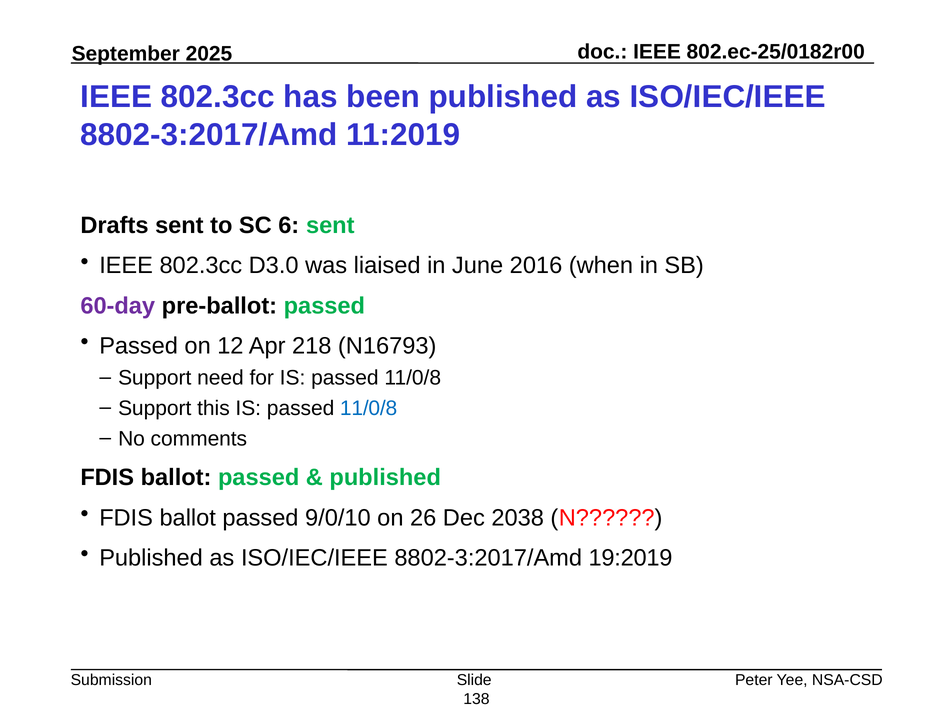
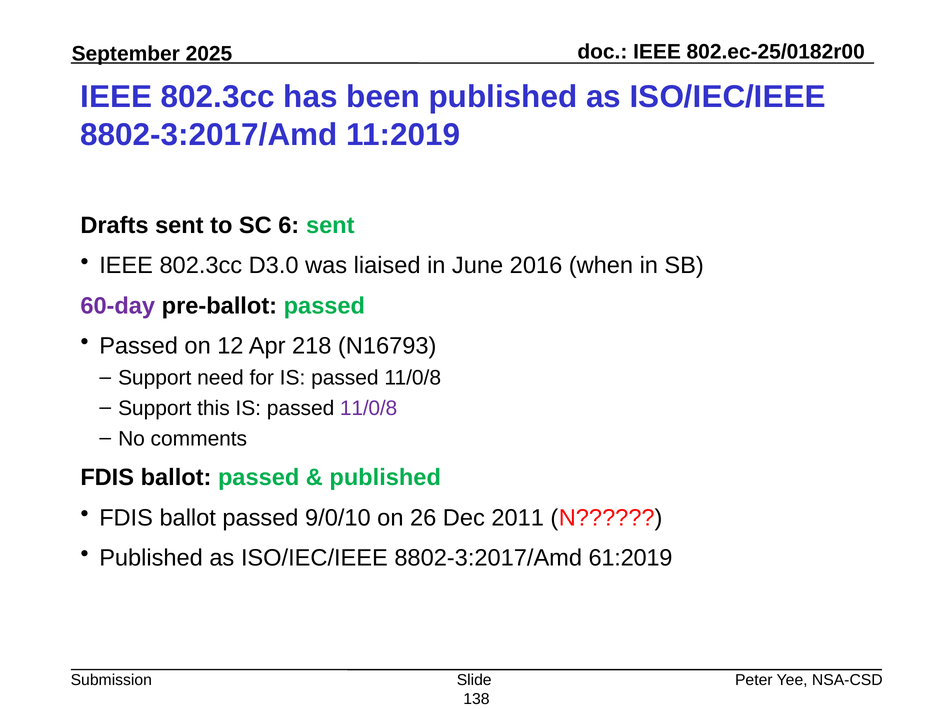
11/0/8 colour: blue -> purple (369, 408)
2038: 2038 -> 2011 (518, 518)
19:2019: 19:2019 -> 61:2019 (631, 558)
